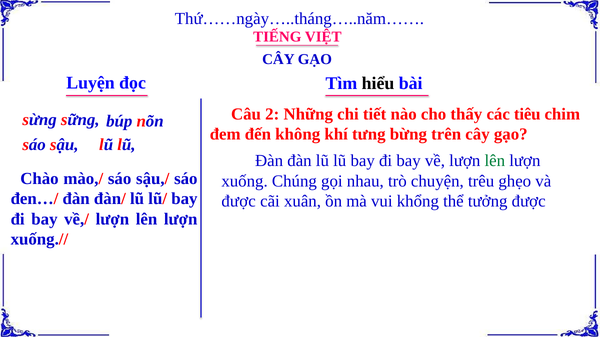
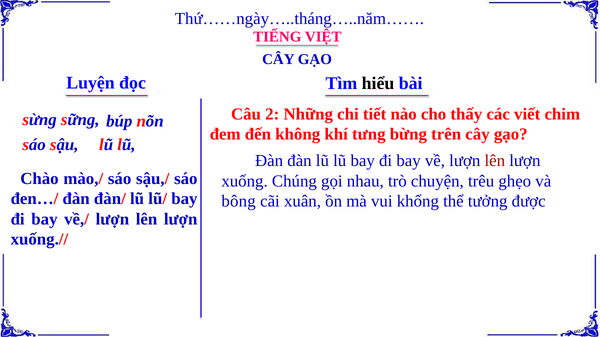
tiêu: tiêu -> viết (527, 114)
lên colour: green -> red (495, 161)
được: được -> bông (239, 201)
